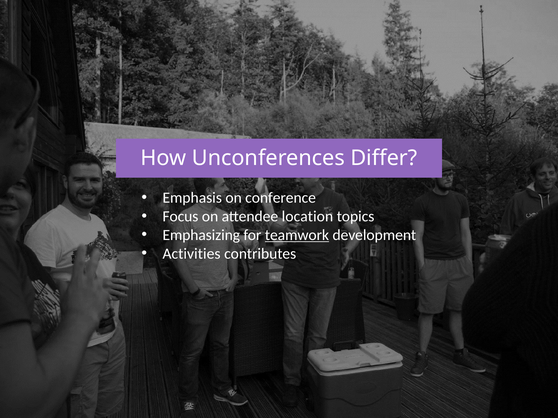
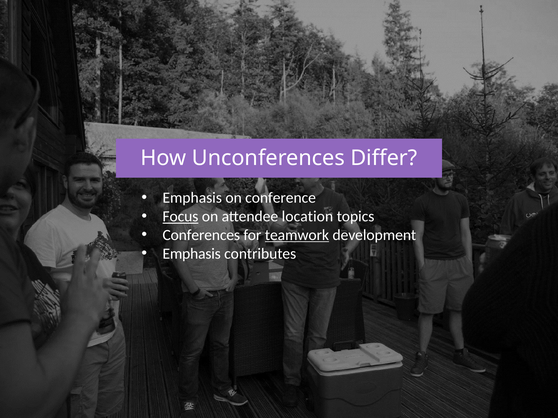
Focus underline: none -> present (180, 217)
Emphasizing: Emphasizing -> Conferences (201, 235)
Activities: Activities -> Emphasis (192, 254)
